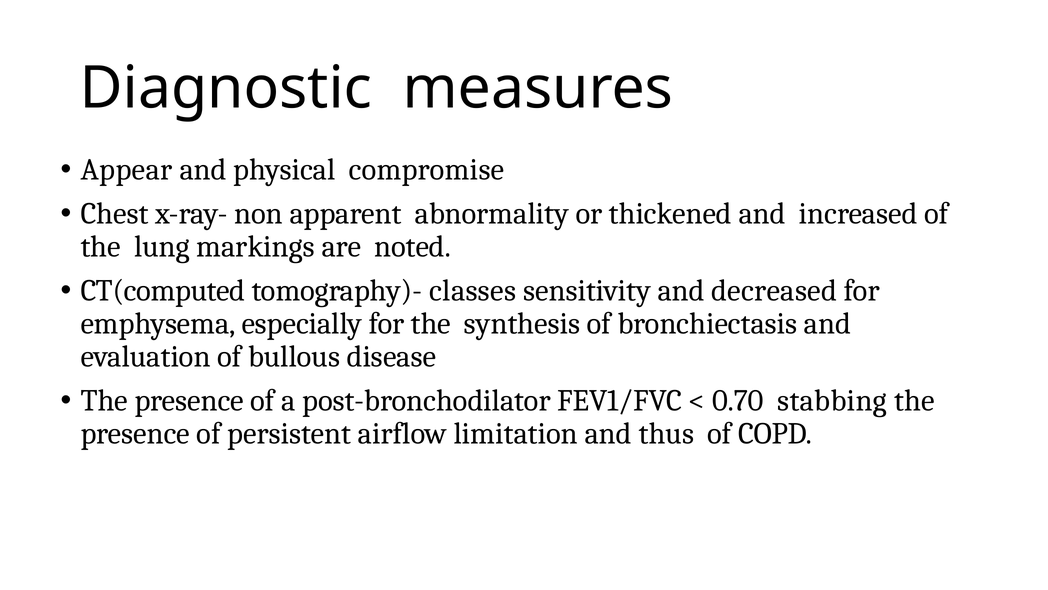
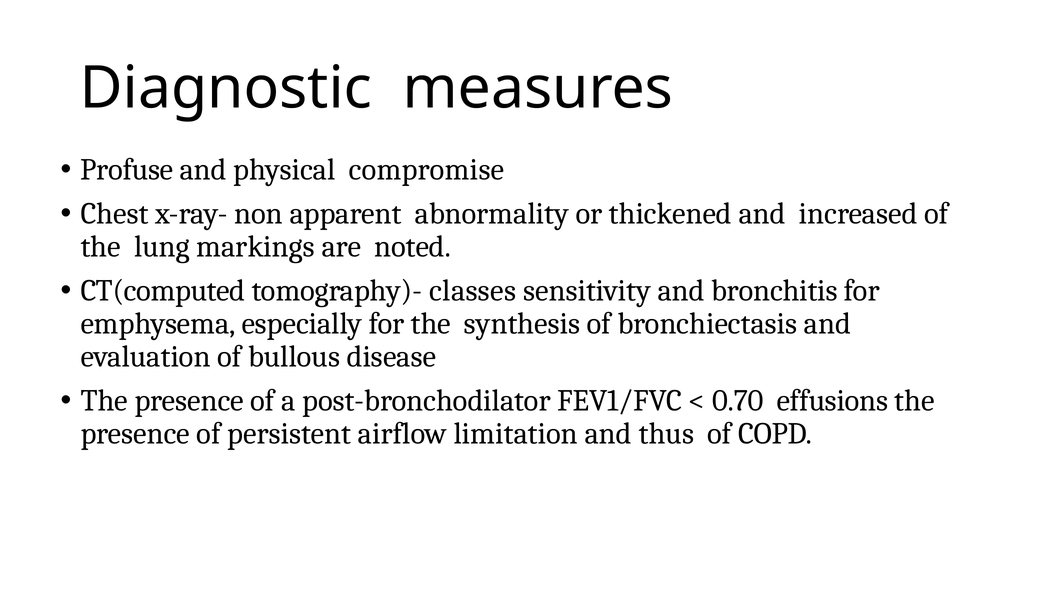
Appear: Appear -> Profuse (127, 170)
decreased: decreased -> bronchitis (774, 291)
stabbing: stabbing -> effusions (832, 400)
